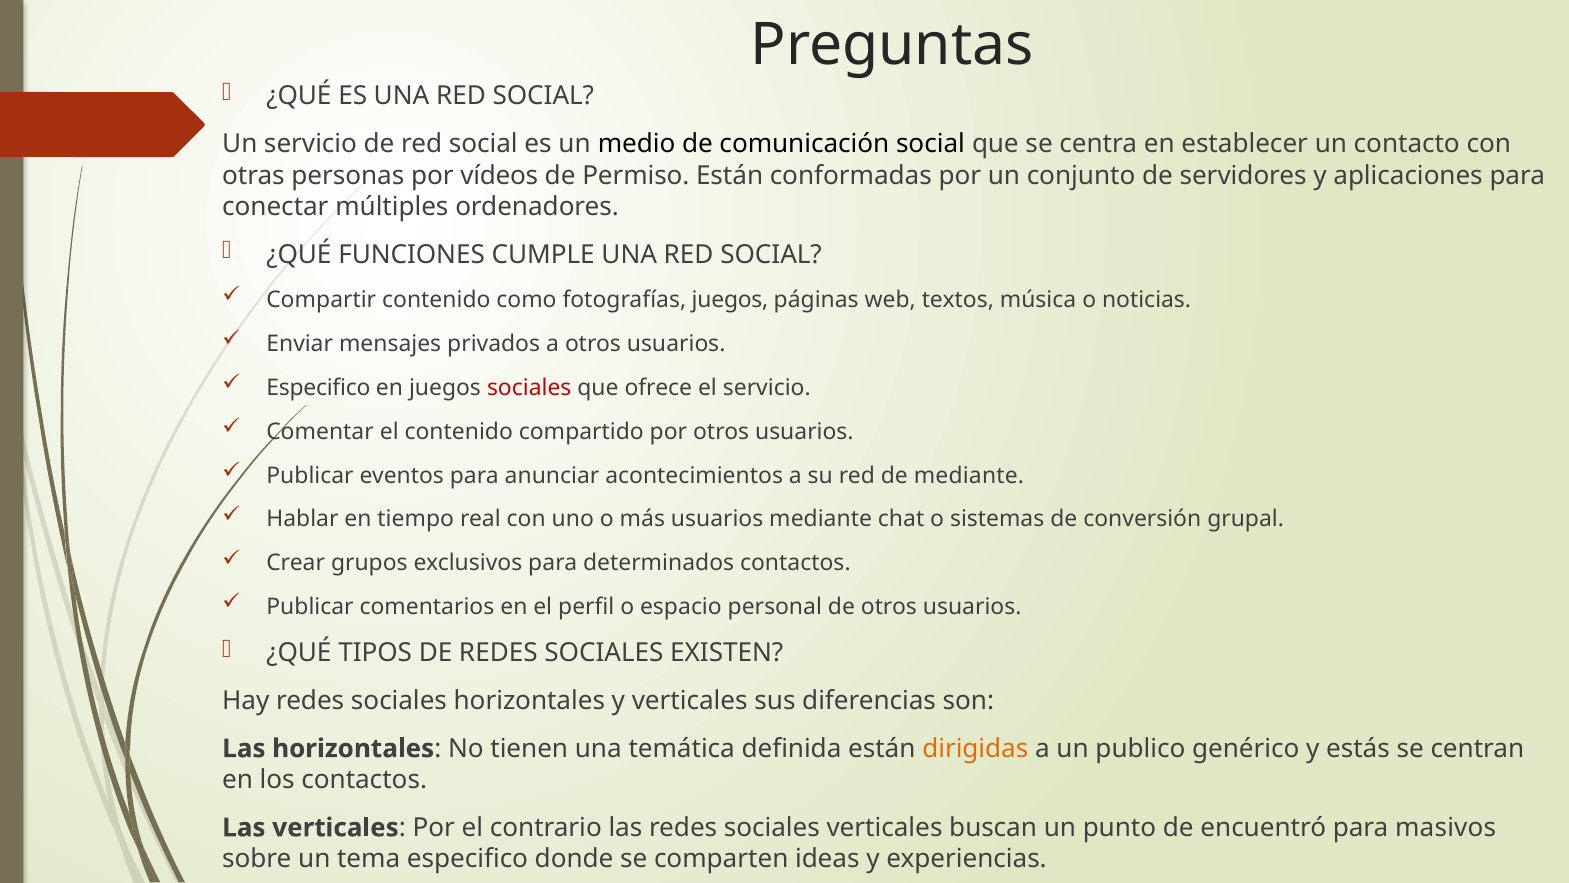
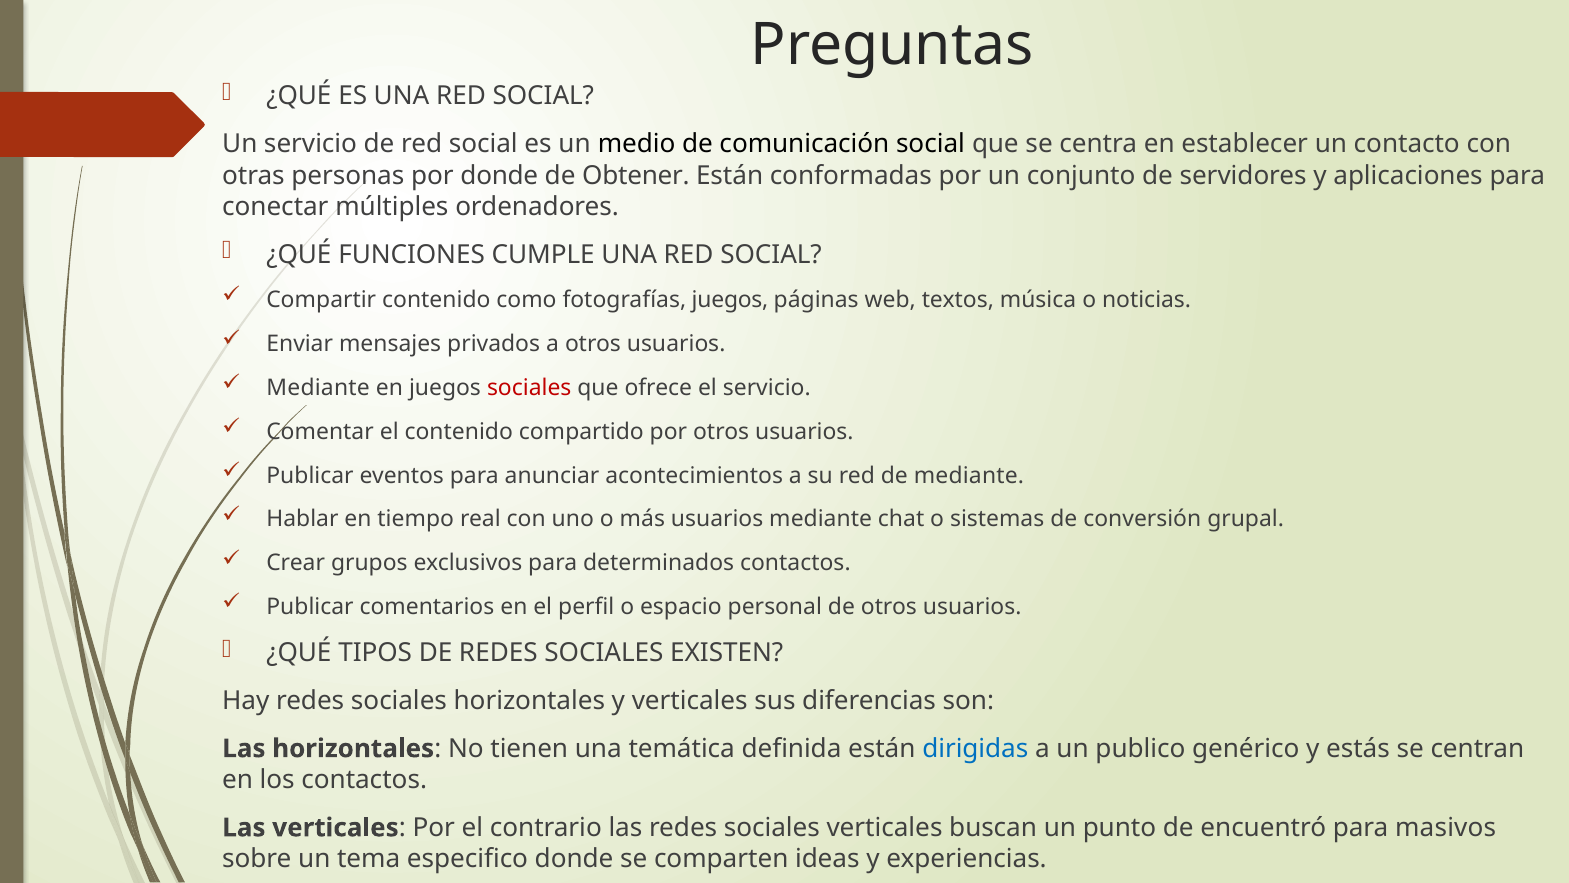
por vídeos: vídeos -> donde (499, 175)
Permiso: Permiso -> Obtener (636, 175)
Especifico: Especifico -> Mediante (318, 388)
dirigidas colour: orange -> blue (975, 748)
